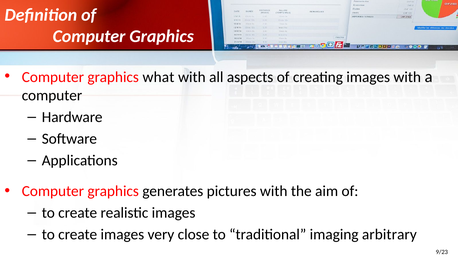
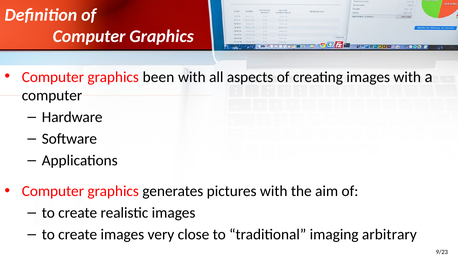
what: what -> been (158, 77)
